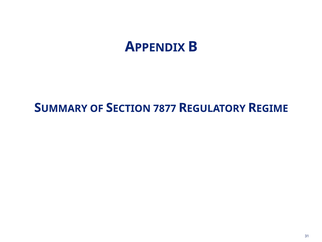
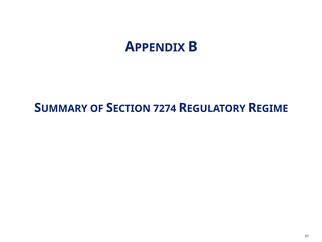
7877: 7877 -> 7274 (165, 108)
